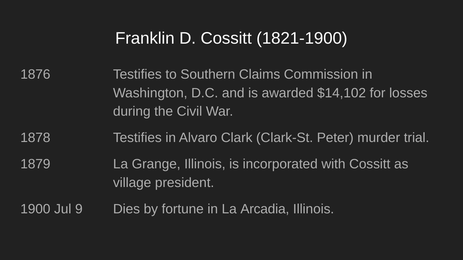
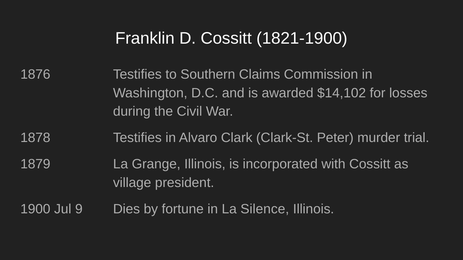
Arcadia: Arcadia -> Silence (265, 209)
